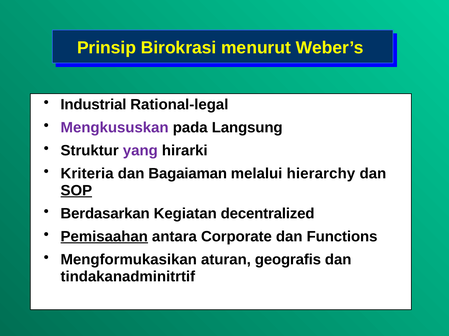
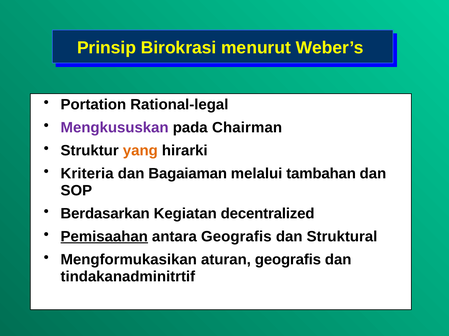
Industrial: Industrial -> Portation (93, 105)
Langsung: Langsung -> Chairman (247, 128)
yang colour: purple -> orange (140, 151)
hierarchy: hierarchy -> tambahan (321, 174)
SOP underline: present -> none (76, 191)
antara Corporate: Corporate -> Geografis (236, 237)
Functions: Functions -> Struktural (342, 237)
